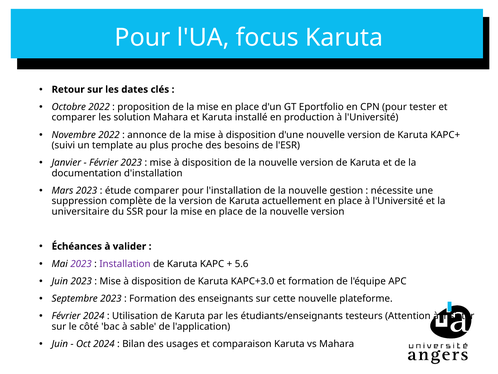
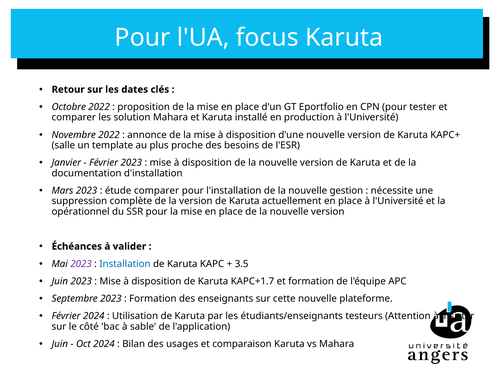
suivi: suivi -> salle (63, 145)
universitaire: universitaire -> opérationnel (81, 211)
Installation colour: purple -> blue (125, 263)
5.6: 5.6 -> 3.5 (242, 263)
KAPC+3.0: KAPC+3.0 -> KAPC+1.7 (252, 281)
